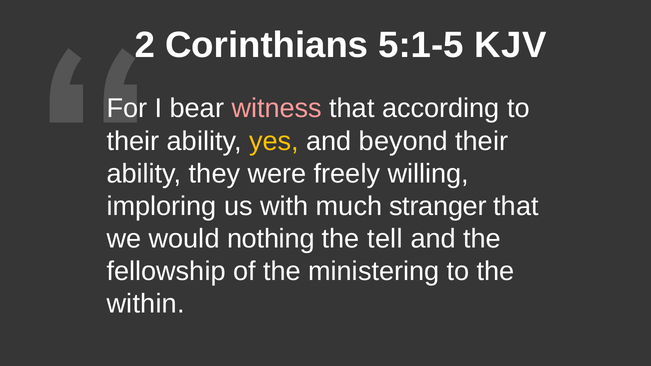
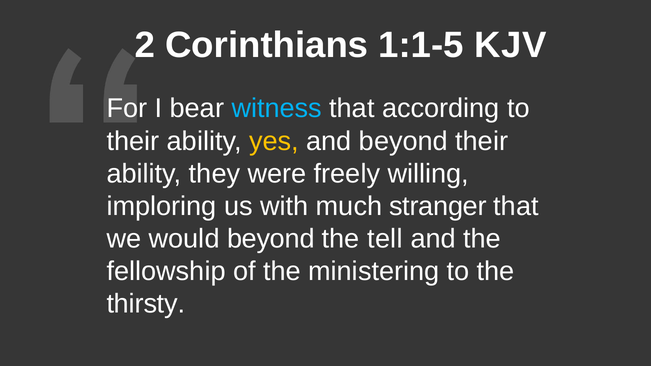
5:1-5: 5:1-5 -> 1:1-5 (421, 45)
witness colour: pink -> light blue (277, 109)
would nothing: nothing -> beyond (271, 239)
within: within -> thirsty (146, 304)
